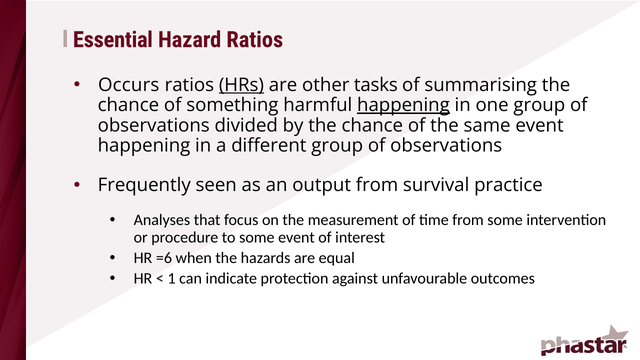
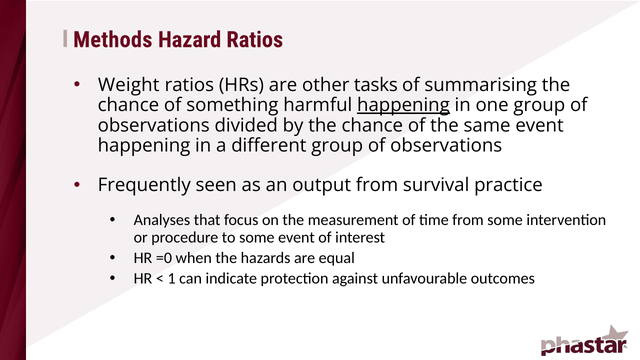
Essential: Essential -> Methods (113, 40)
Occurs: Occurs -> Weight (129, 85)
HRs underline: present -> none (241, 85)
=6: =6 -> =0 (164, 258)
